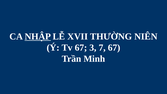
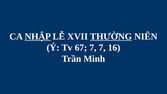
THƯỜNG underline: none -> present (111, 36)
67 3: 3 -> 7 (93, 48)
7 67: 67 -> 16 (114, 48)
